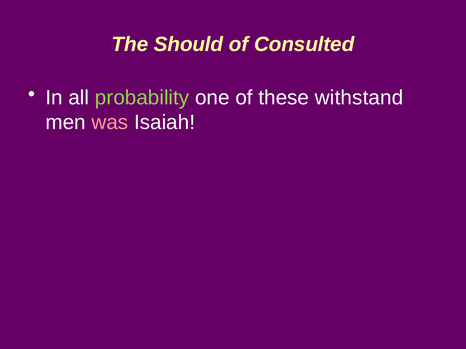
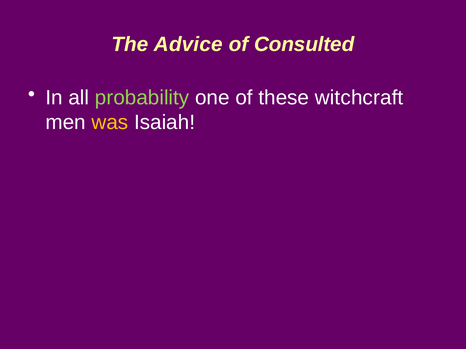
Should: Should -> Advice (188, 45)
withstand: withstand -> witchcraft (359, 98)
was colour: pink -> yellow (110, 123)
